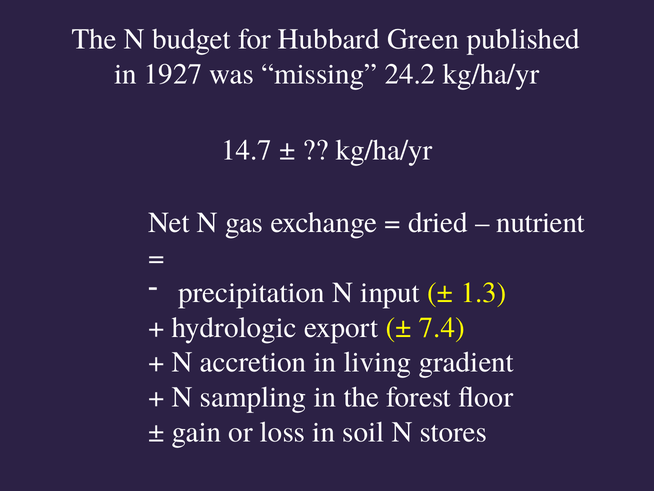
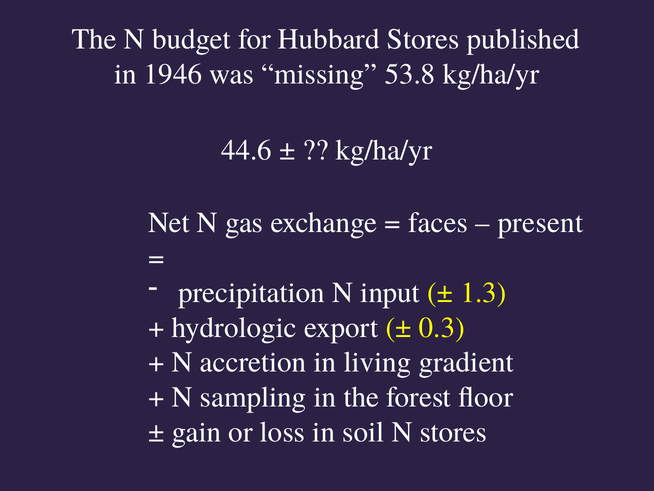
Hubbard Green: Green -> Stores (423, 39)
1927: 1927 -> 1946 (173, 74)
24.2: 24.2 -> 53.8 (410, 74)
14.7: 14.7 -> 44.6 (247, 150)
dried: dried -> faces (438, 222)
nutrient: nutrient -> present (540, 222)
7.4: 7.4 -> 0.3 (442, 327)
